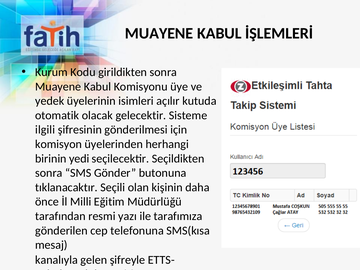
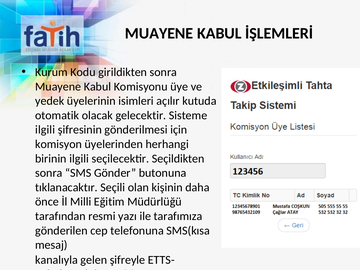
birinin yedi: yedi -> ilgili (79, 159)
